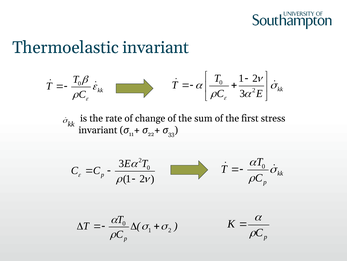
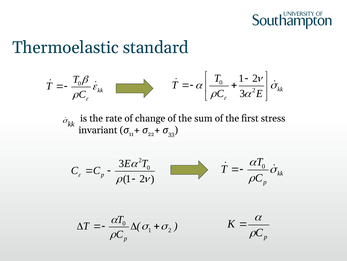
Thermoelastic invariant: invariant -> standard (156, 47)
